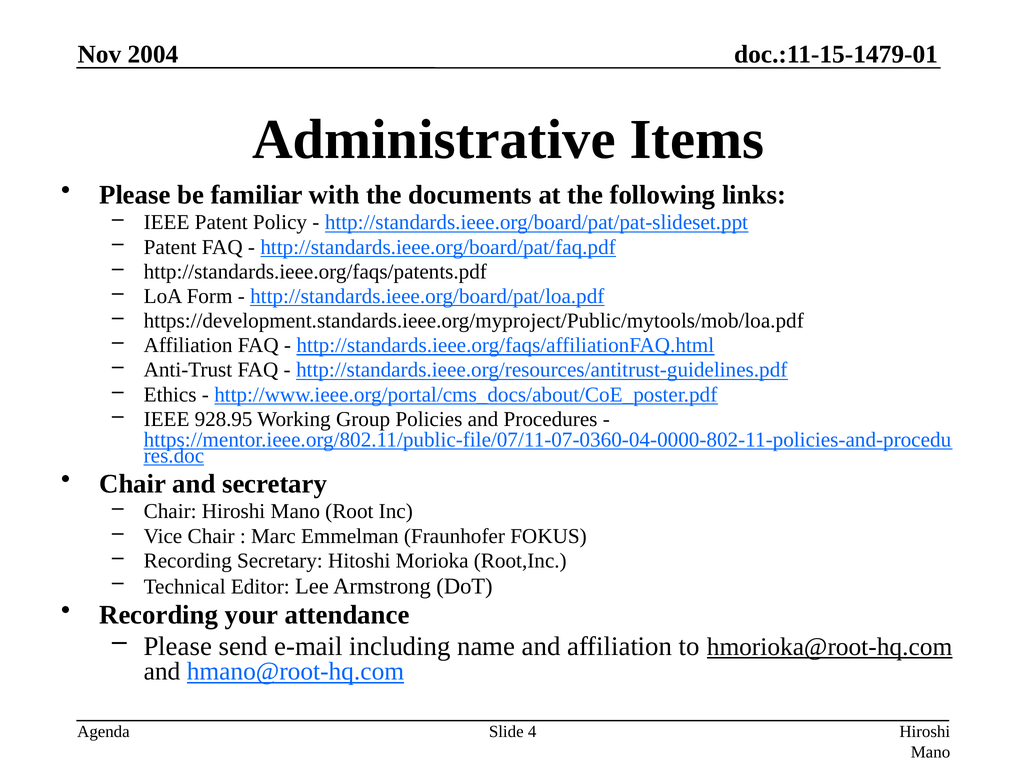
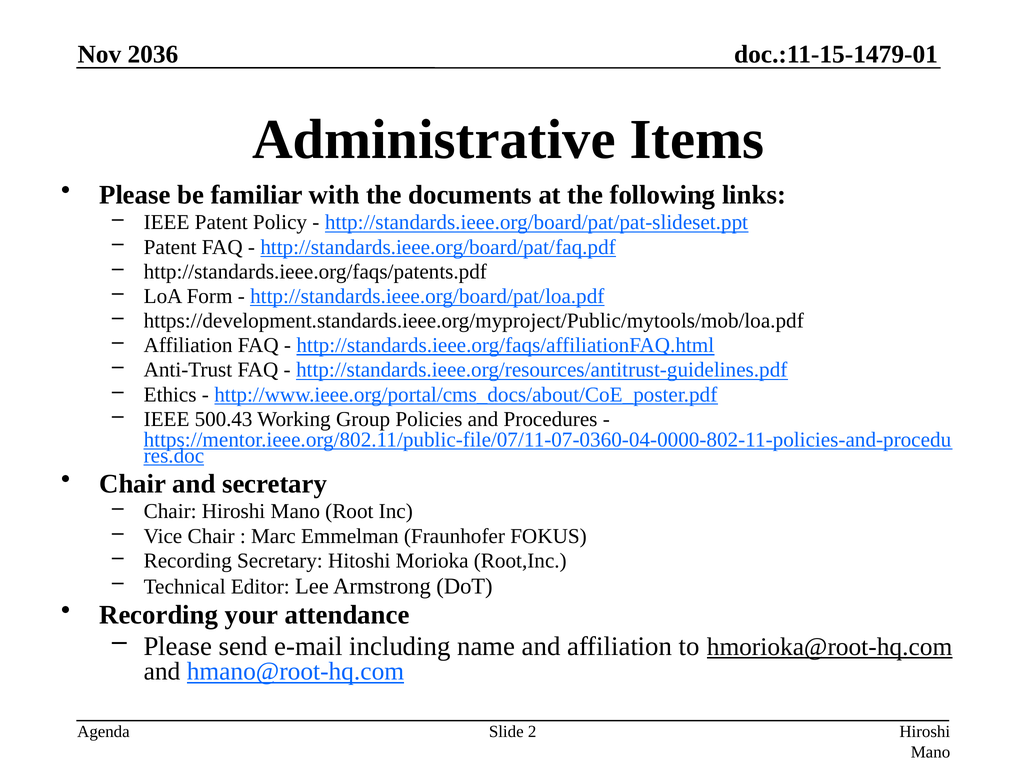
2004: 2004 -> 2036 (153, 54)
928.95: 928.95 -> 500.43 (224, 419)
4: 4 -> 2 (532, 732)
